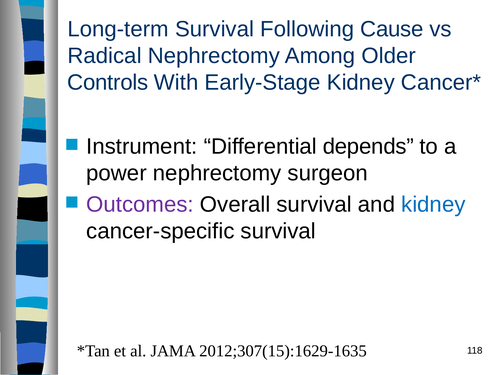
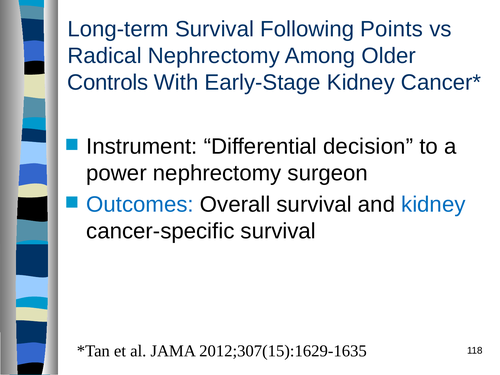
Cause: Cause -> Points (392, 29)
depends: depends -> decision (368, 147)
Outcomes colour: purple -> blue (140, 204)
